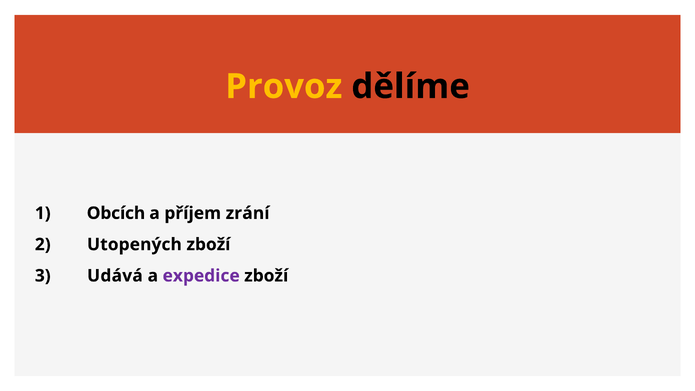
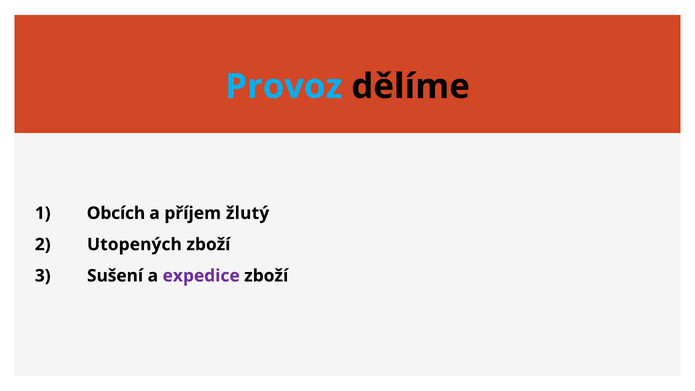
Provoz colour: yellow -> light blue (284, 87)
zrání: zrání -> žlutý (248, 213)
Udává: Udává -> Sušení (115, 276)
